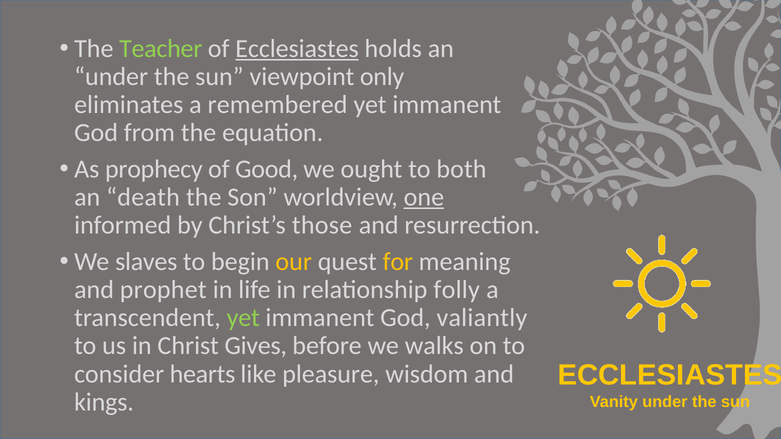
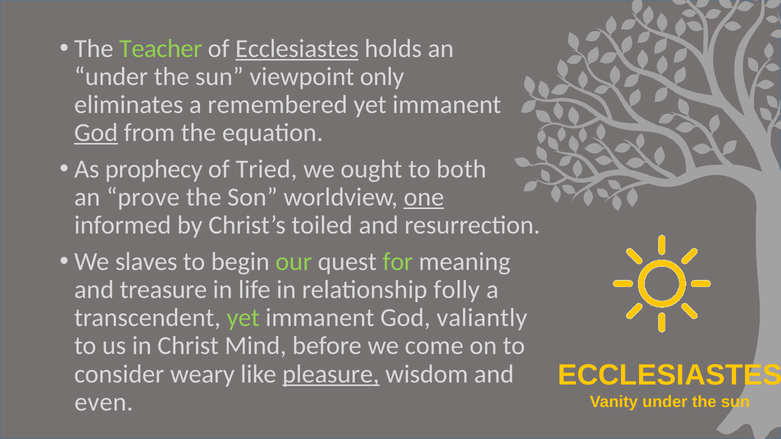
God underline: none -> present (96, 133)
Good: Good -> Tried (266, 169)
death: death -> prove (143, 197)
those: those -> toiled (322, 225)
our colour: yellow -> light green (294, 262)
for colour: yellow -> light green (398, 262)
prophet: prophet -> treasure (163, 290)
Gives: Gives -> Mind (256, 346)
walks: walks -> come (434, 346)
hearts: hearts -> weary (202, 374)
pleasure underline: none -> present (331, 374)
kings: kings -> even (104, 402)
